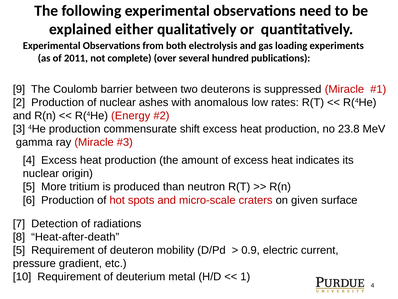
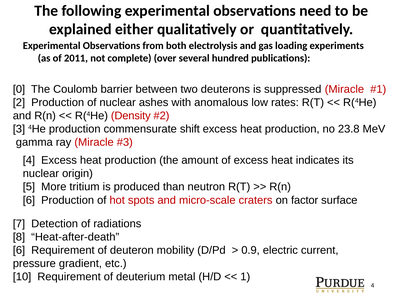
9: 9 -> 0 (19, 89)
Energy: Energy -> Density (131, 116)
given: given -> factor (305, 200)
5: 5 -> 6 (19, 250)
